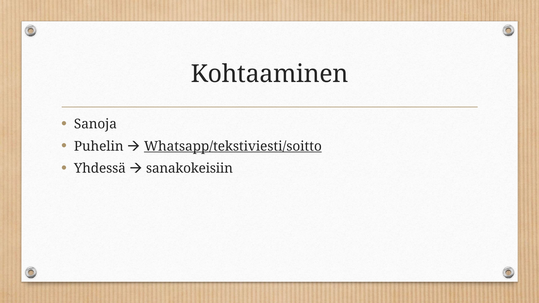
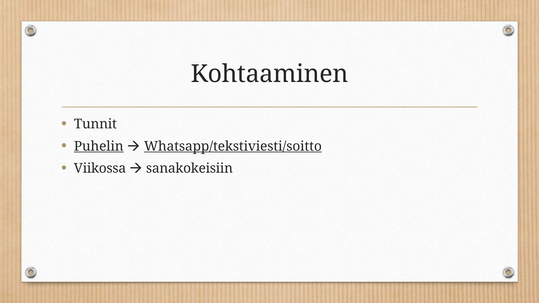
Sanoja: Sanoja -> Tunnit (95, 124)
Puhelin underline: none -> present (99, 146)
Yhdessä: Yhdessä -> Viikossa (100, 169)
